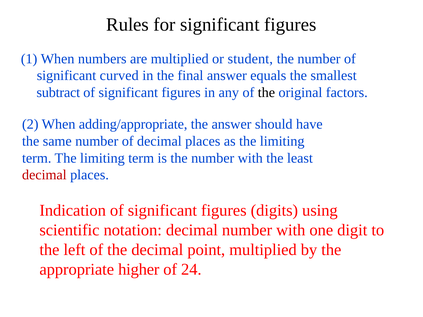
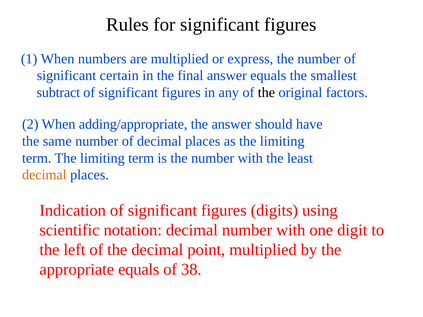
student: student -> express (250, 59)
curved: curved -> certain (119, 76)
decimal colour: red -> orange (44, 175)
appropriate higher: higher -> equals (139, 270)
24: 24 -> 38 (191, 270)
